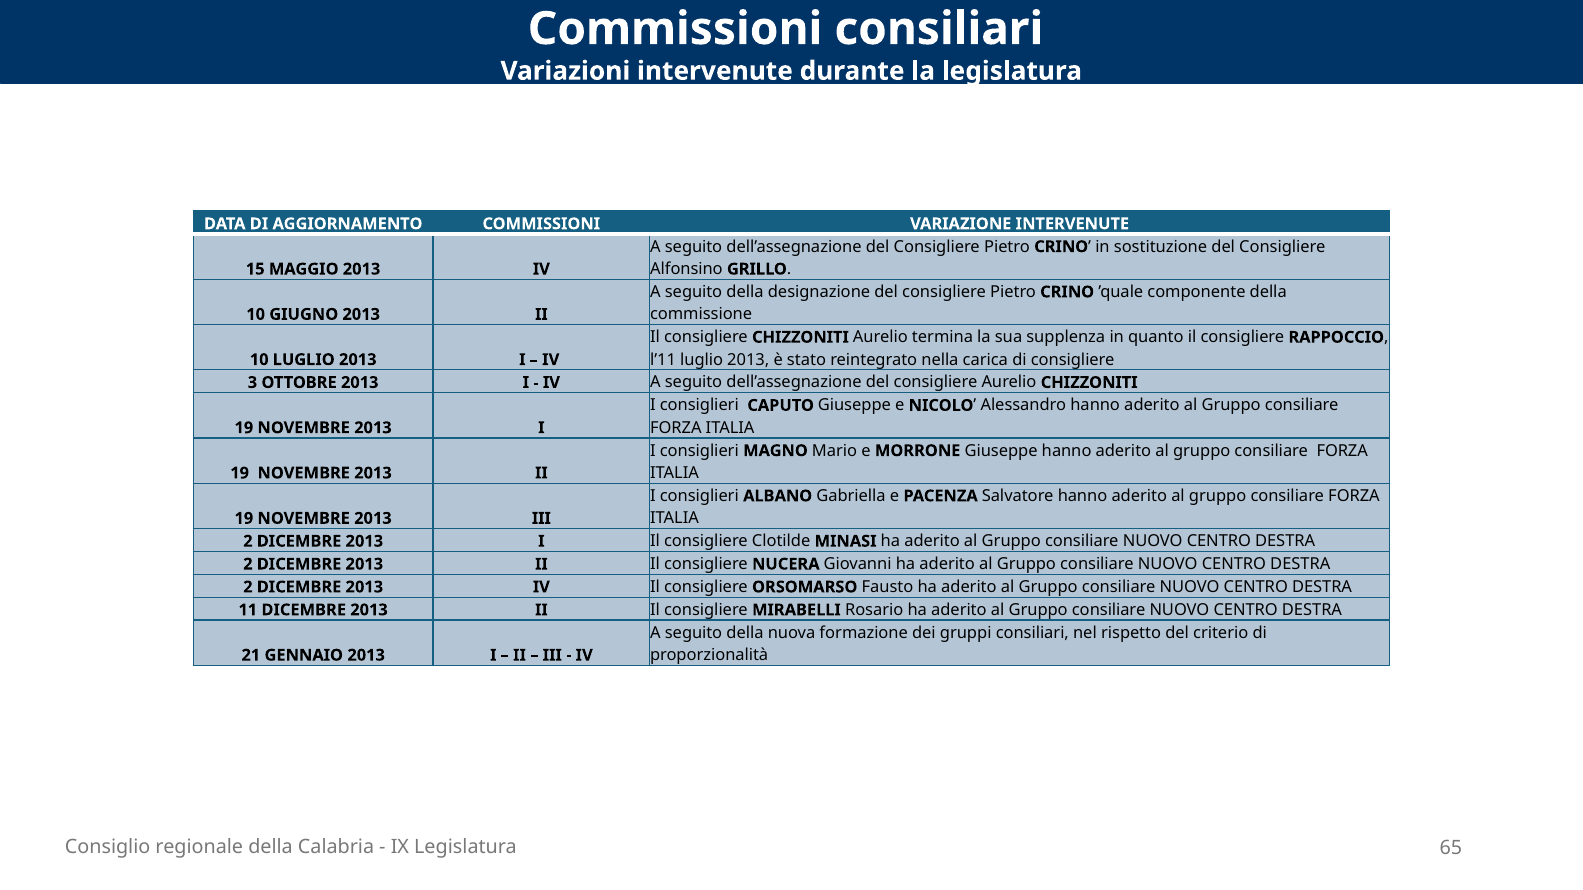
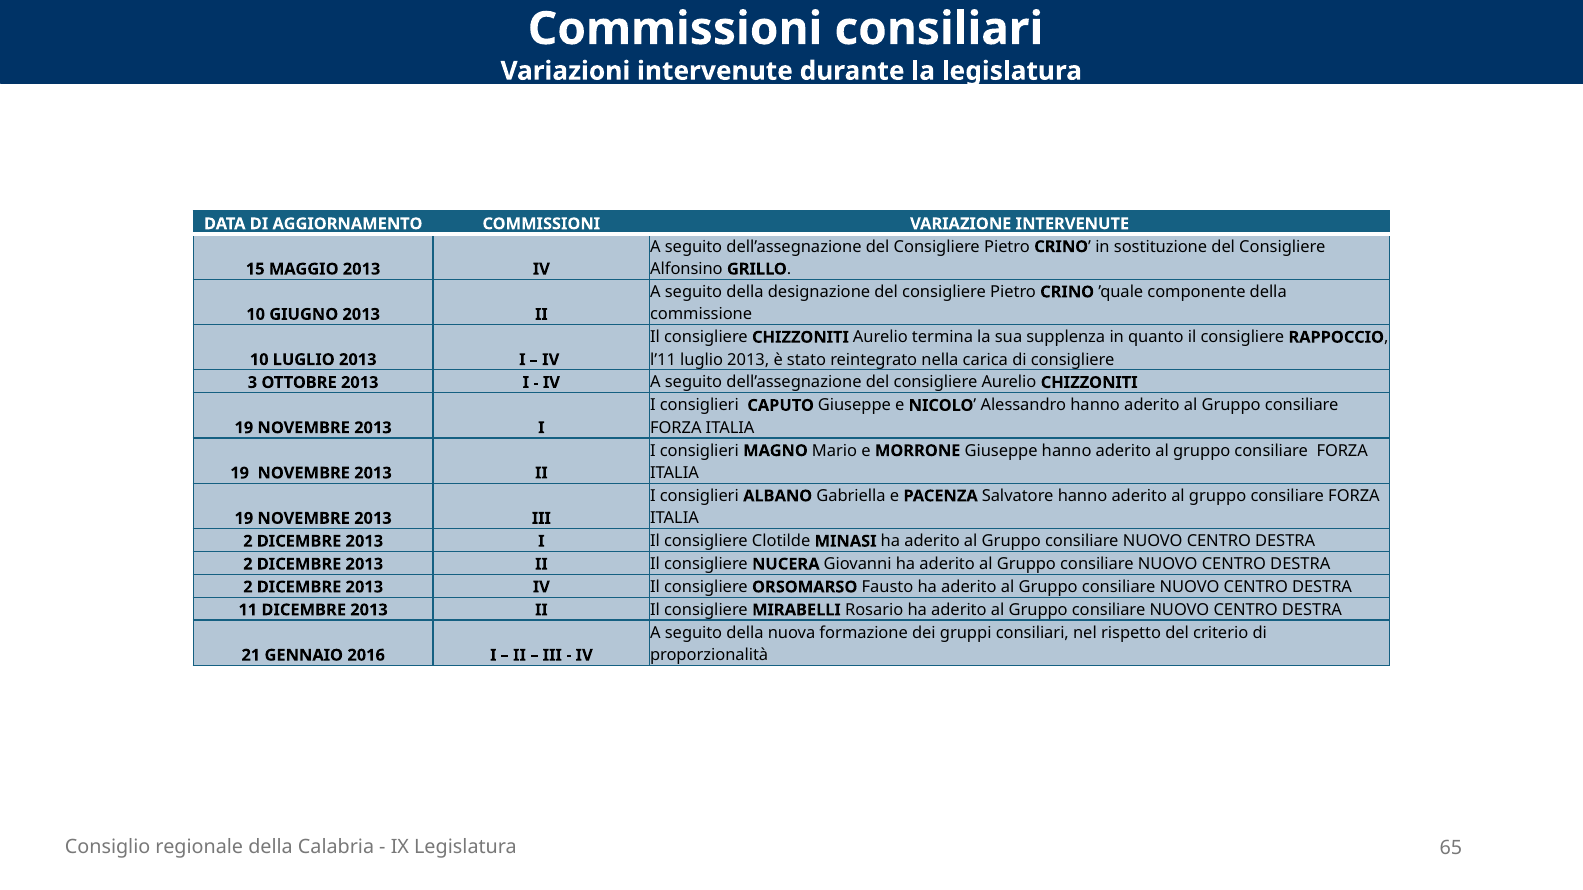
GENNAIO 2013: 2013 -> 2016 (366, 655)
